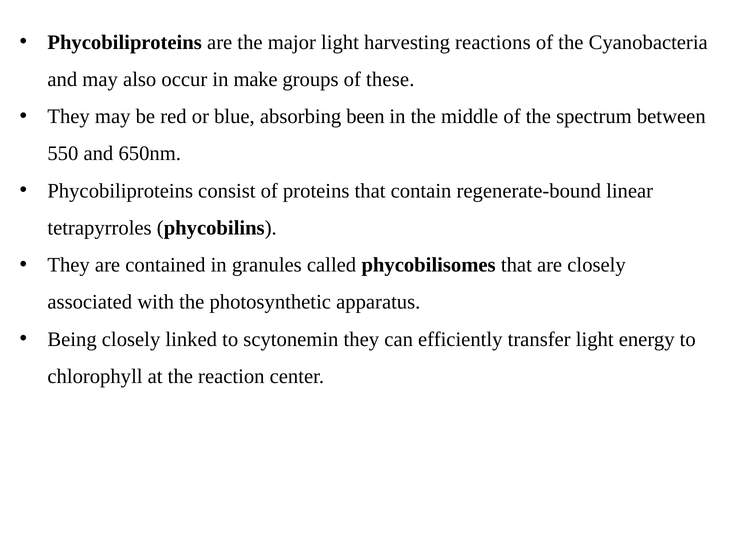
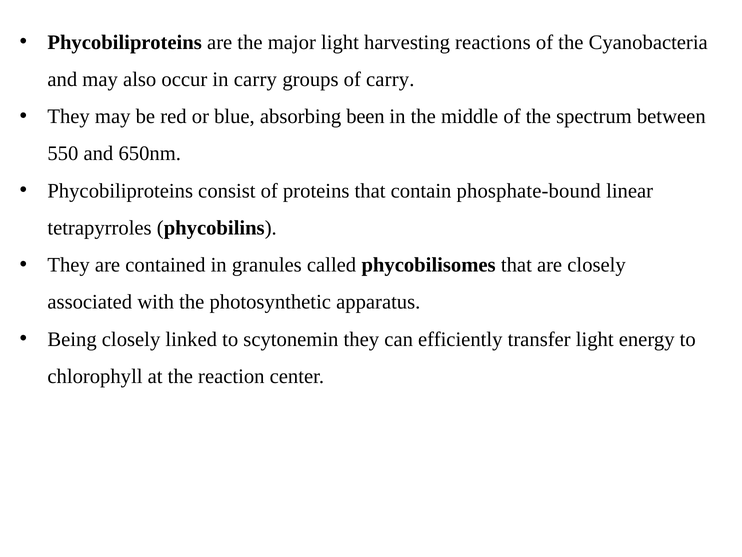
in make: make -> carry (255, 79)
of these: these -> carry (390, 79)
regenerate-bound: regenerate-bound -> phosphate-bound (529, 191)
